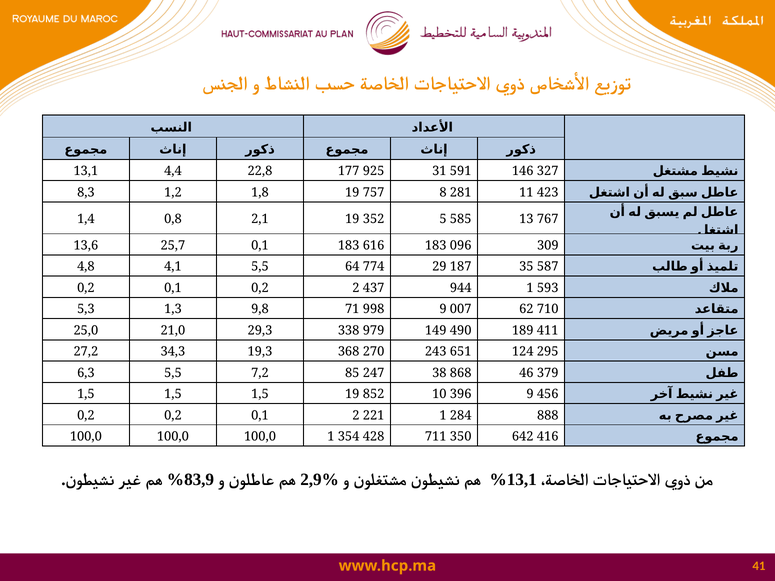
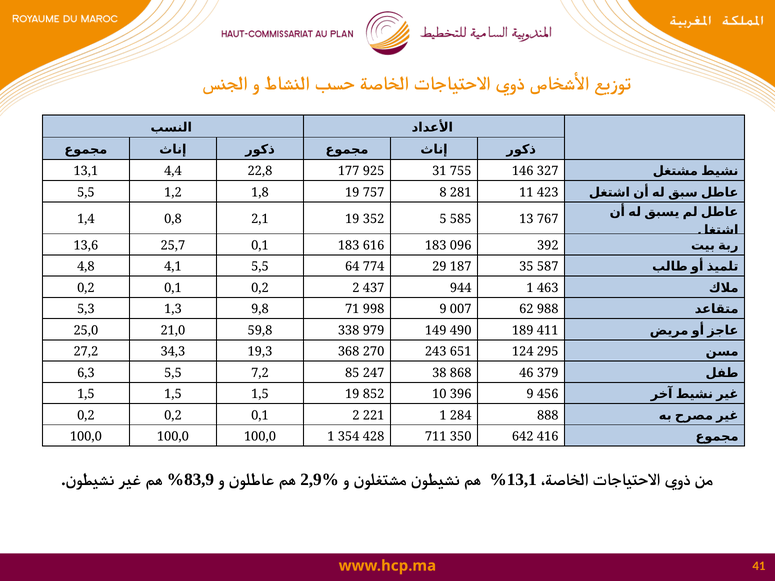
591: 591 -> 755 (461, 171)
8,3: 8,3 -> 5,5 (86, 193)
309: 309 -> 392 (548, 246)
593: 593 -> 463 (548, 288)
710: 710 -> 988 (548, 309)
29,3: 29,3 -> 59,8 (260, 331)
